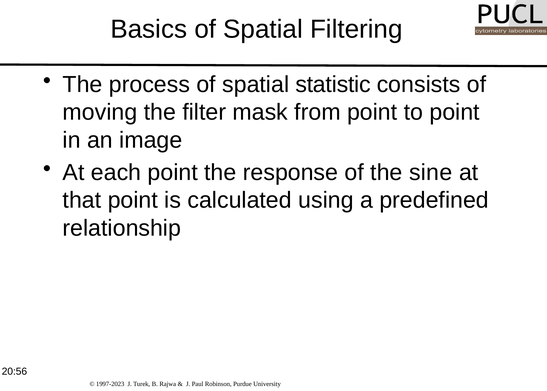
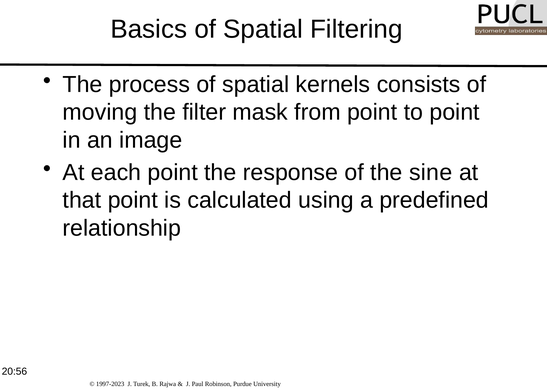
statistic: statistic -> kernels (333, 84)
